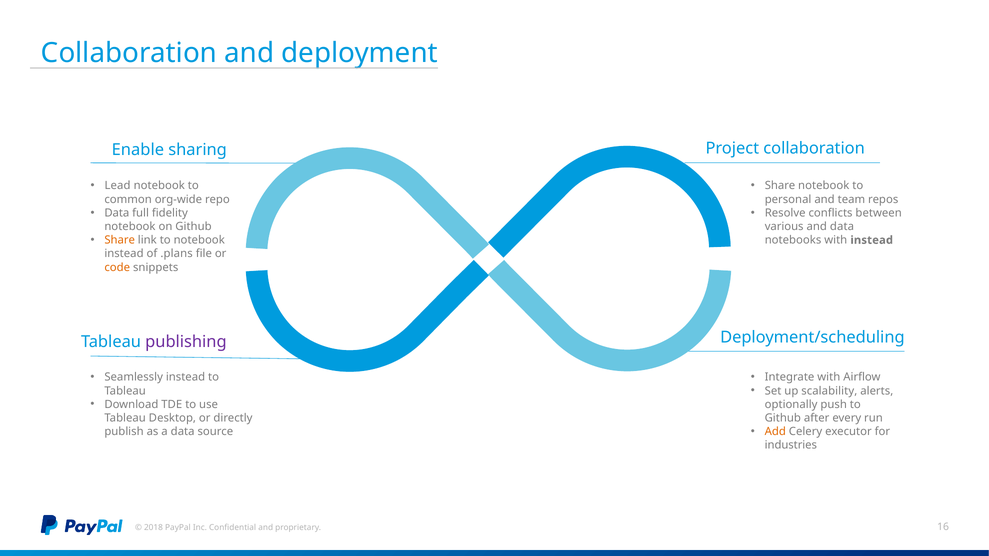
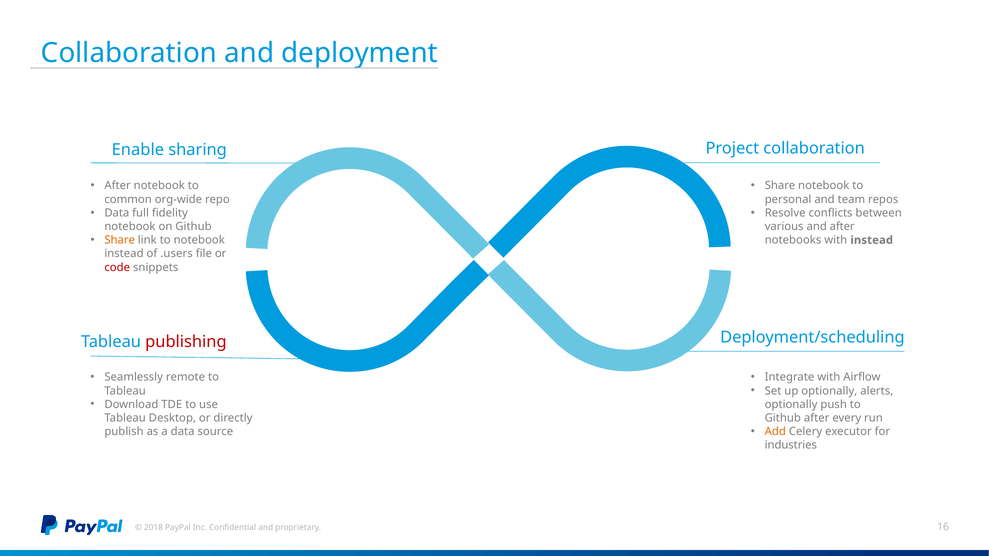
Lead: Lead -> After (118, 186)
and data: data -> after (842, 227)
.plans: .plans -> .users (177, 254)
code colour: orange -> red (117, 267)
publishing colour: purple -> red (186, 342)
Seamlessly instead: instead -> remote (185, 377)
up scalability: scalability -> optionally (829, 391)
